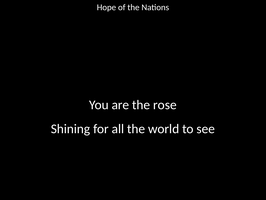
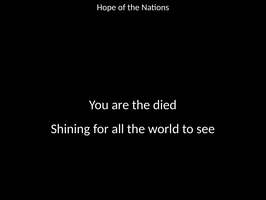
rose: rose -> died (165, 105)
